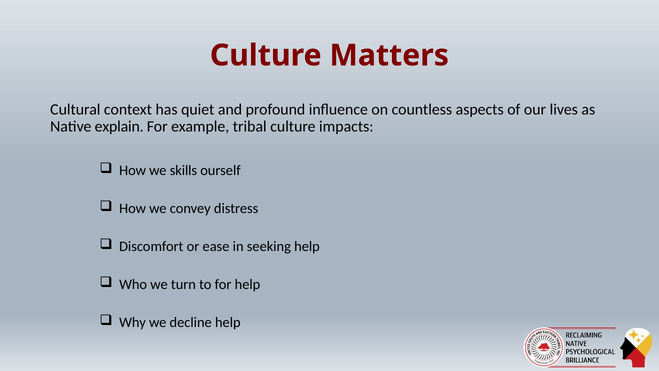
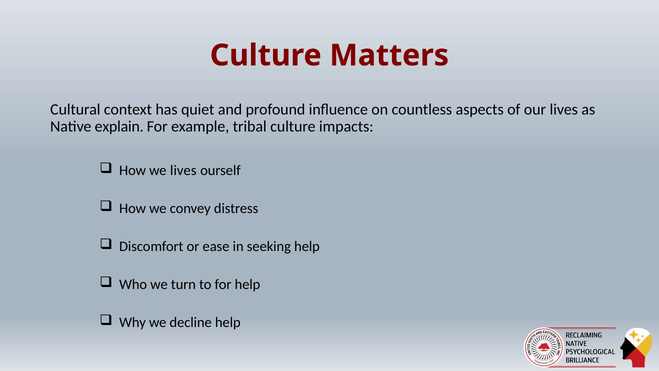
we skills: skills -> lives (183, 170)
